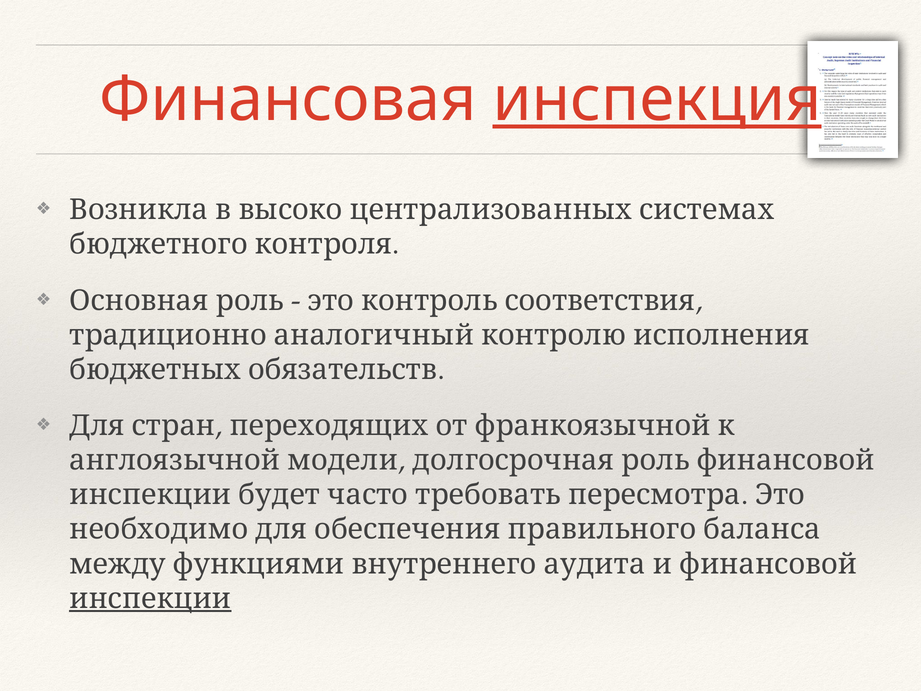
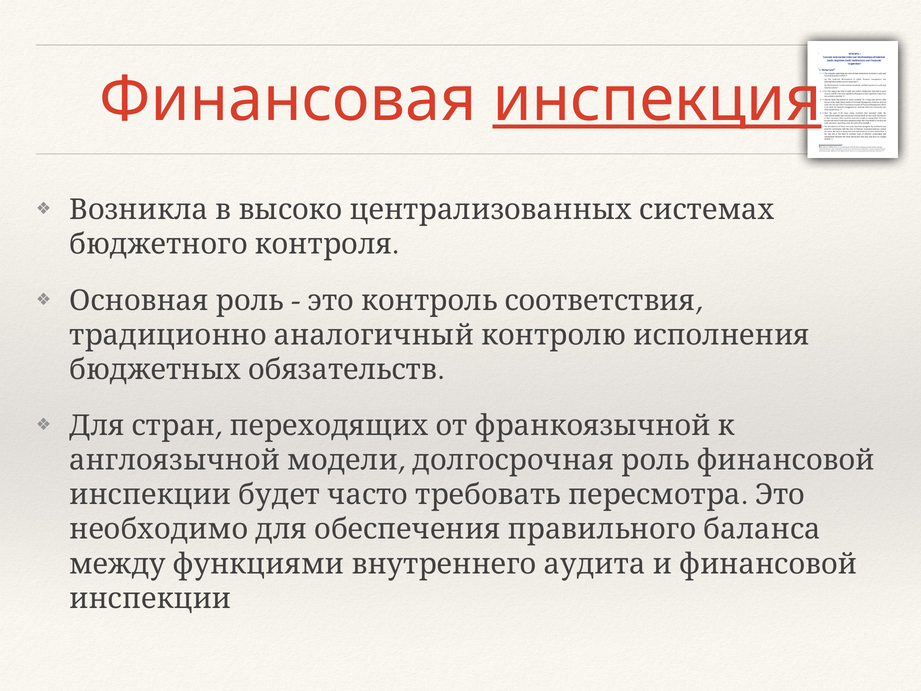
инспекции underline: present -> none (150, 598)
